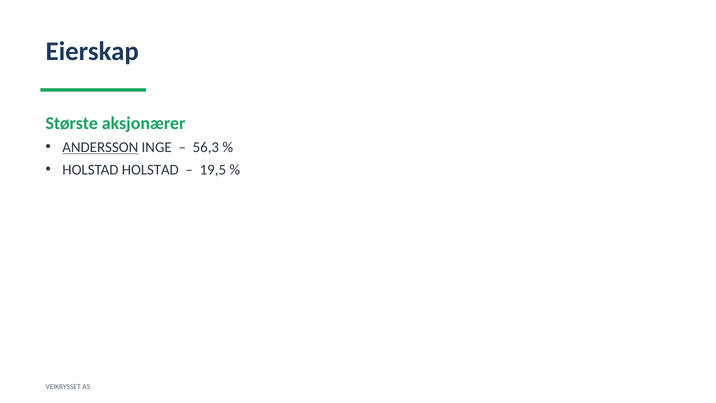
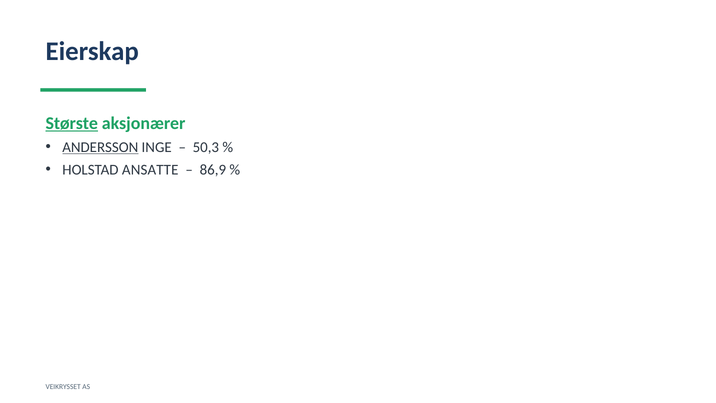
Største underline: none -> present (72, 123)
56,3: 56,3 -> 50,3 (206, 147)
HOLSTAD HOLSTAD: HOLSTAD -> ANSATTE (150, 170)
19,5: 19,5 -> 86,9 (213, 170)
